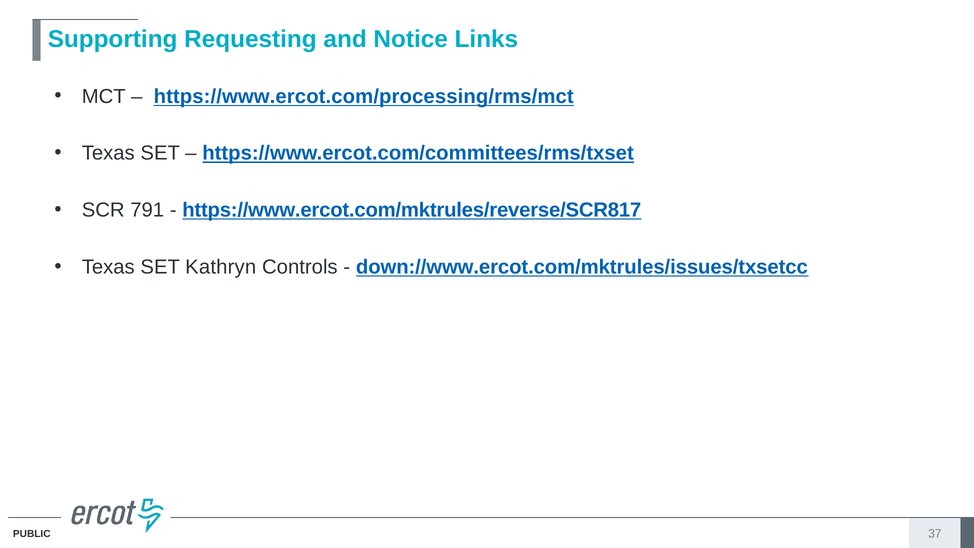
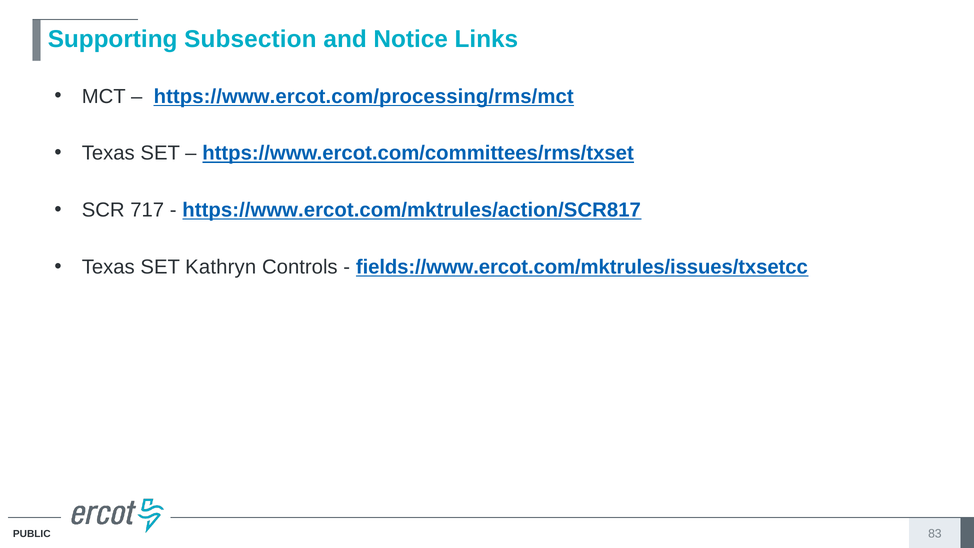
Requesting: Requesting -> Subsection (250, 39)
791: 791 -> 717 (147, 210)
https://www.ercot.com/mktrules/reverse/SCR817: https://www.ercot.com/mktrules/reverse/SCR817 -> https://www.ercot.com/mktrules/action/SCR817 (412, 210)
down://www.ercot.com/mktrules/issues/txsetcc: down://www.ercot.com/mktrules/issues/txsetcc -> fields://www.ercot.com/mktrules/issues/txsetcc (582, 267)
37: 37 -> 83 (935, 534)
